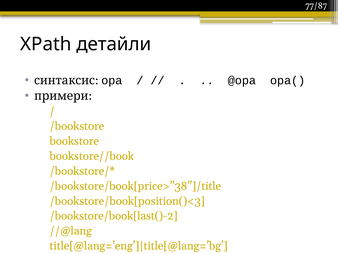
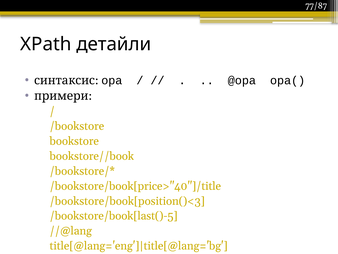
/bookstore/book[price>"38"]/title: /bookstore/book[price>"38"]/title -> /bookstore/book[price>"40"]/title (135, 186)
/bookstore/book[last()-2: /bookstore/book[last()-2 -> /bookstore/book[last()-5 (114, 216)
